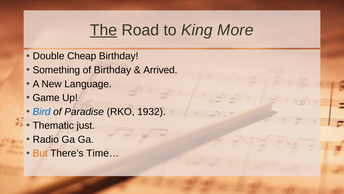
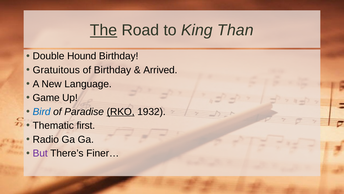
More: More -> Than (235, 30)
Cheap: Cheap -> Hound (82, 56)
Something: Something -> Gratuitous (56, 70)
RKO underline: none -> present (121, 111)
just: just -> first (86, 125)
But colour: orange -> purple (40, 153)
Time…: Time… -> Finer… (103, 153)
